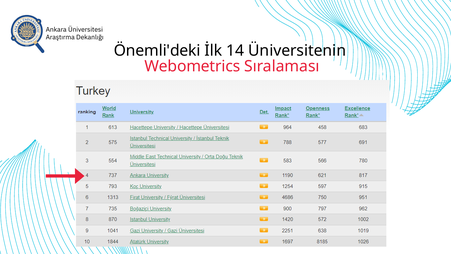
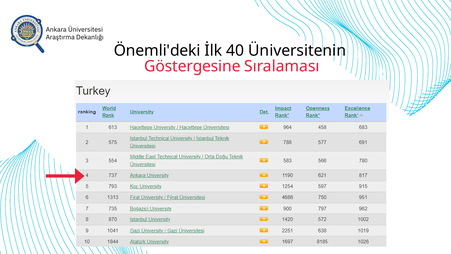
14: 14 -> 40 (235, 51)
Webometrics: Webometrics -> Göstergesine (192, 66)
